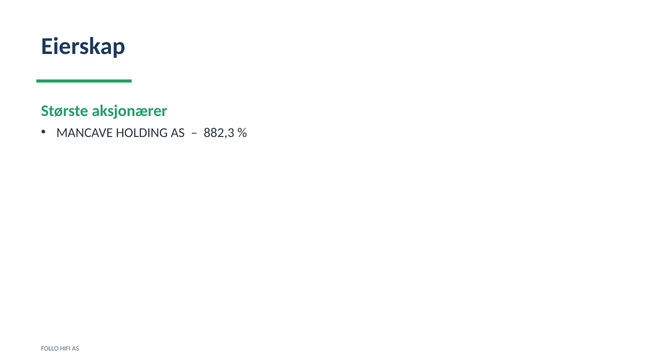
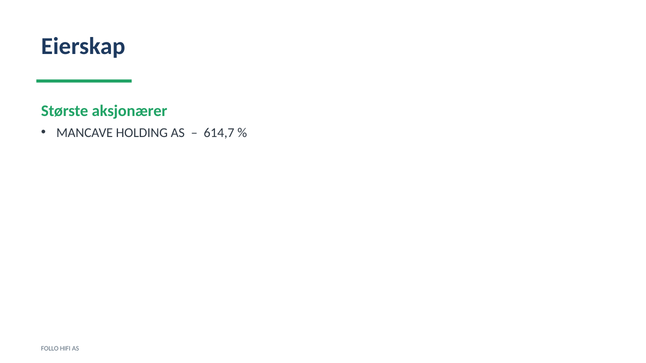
882,3: 882,3 -> 614,7 (219, 133)
